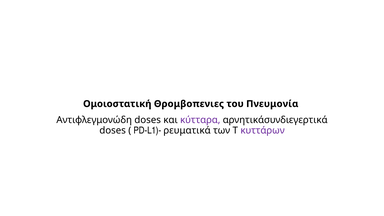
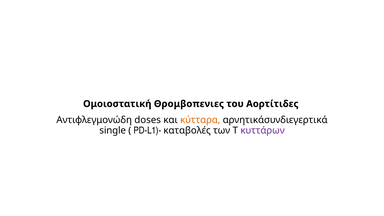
Πνευμονία: Πνευμονία -> Αορτίτιδες (272, 104)
κύτταρα colour: purple -> orange (200, 120)
doses: doses -> single (113, 130)
ρευματικά: ρευματικά -> καταβολές (187, 130)
